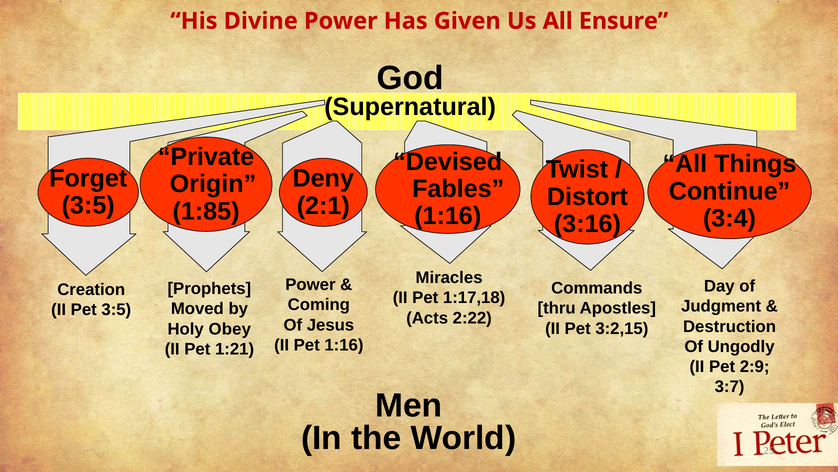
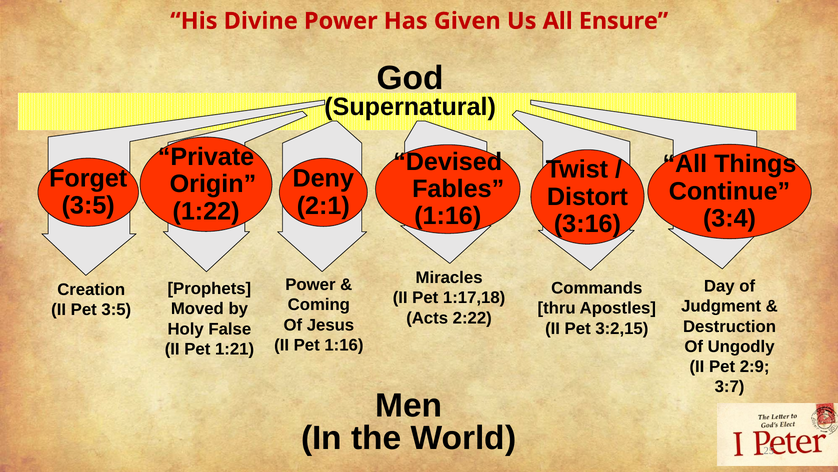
1:85: 1:85 -> 1:22 (206, 211)
Obey: Obey -> False (230, 329)
